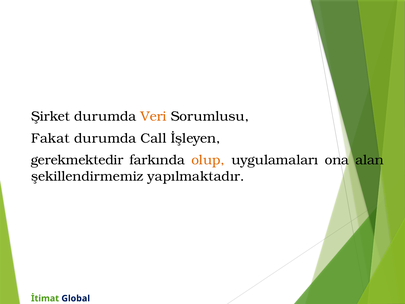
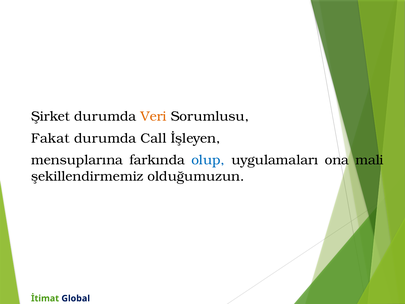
gerekmektedir: gerekmektedir -> mensuplarına (77, 160)
olup colour: orange -> blue (208, 160)
alan: alan -> mali (370, 160)
yapılmaktadır: yapılmaktadır -> olduğumuzun (196, 176)
